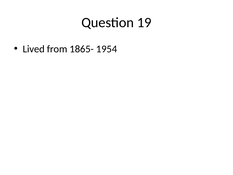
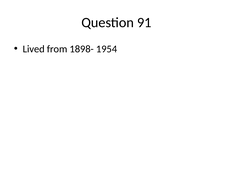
19: 19 -> 91 (144, 23)
1865-: 1865- -> 1898- (82, 49)
